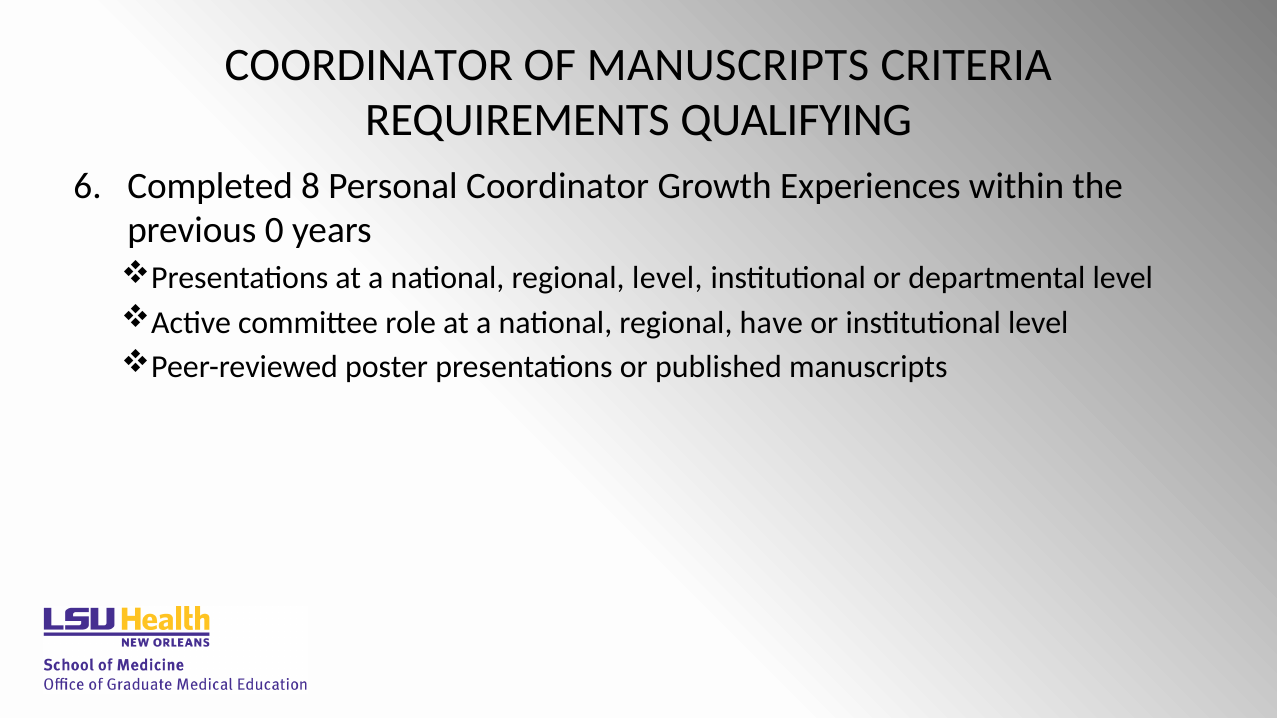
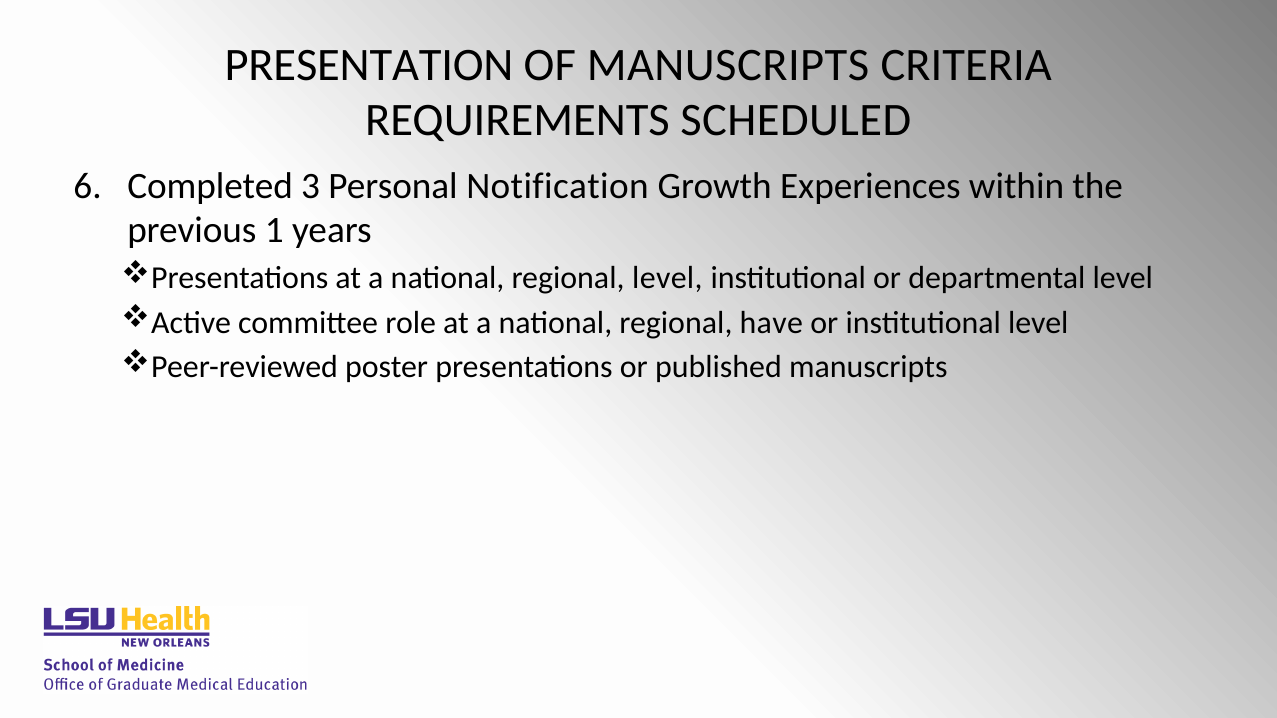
COORDINATOR: COORDINATOR -> PRESENTATION (369, 65)
QUALIFYING: QUALIFYING -> SCHEDULED (796, 121)
8: 8 -> 3 (311, 186)
Personal Coordinator: Coordinator -> Notification (558, 186)
0: 0 -> 1 (274, 231)
